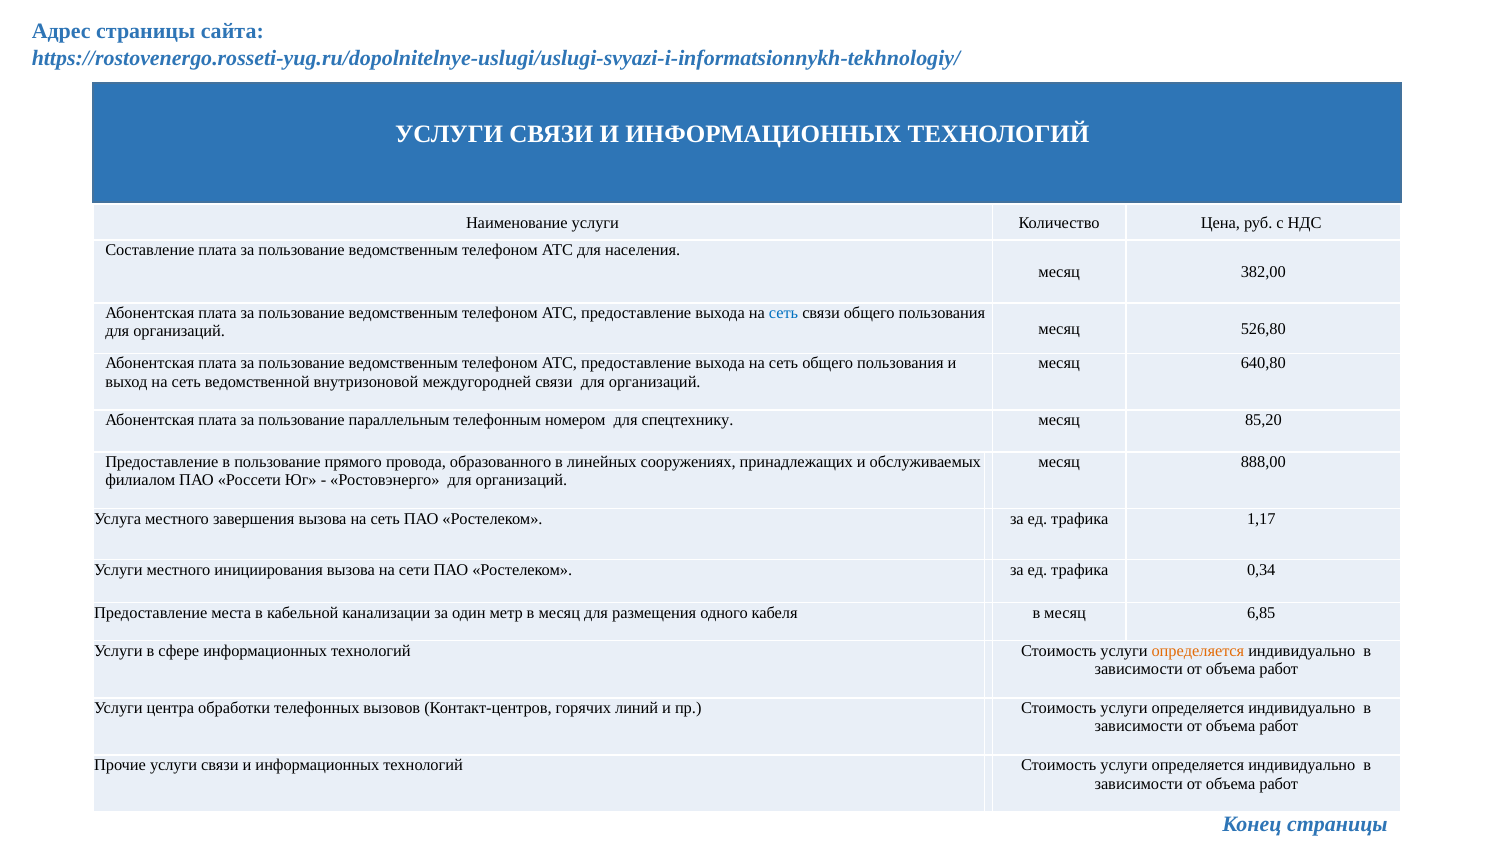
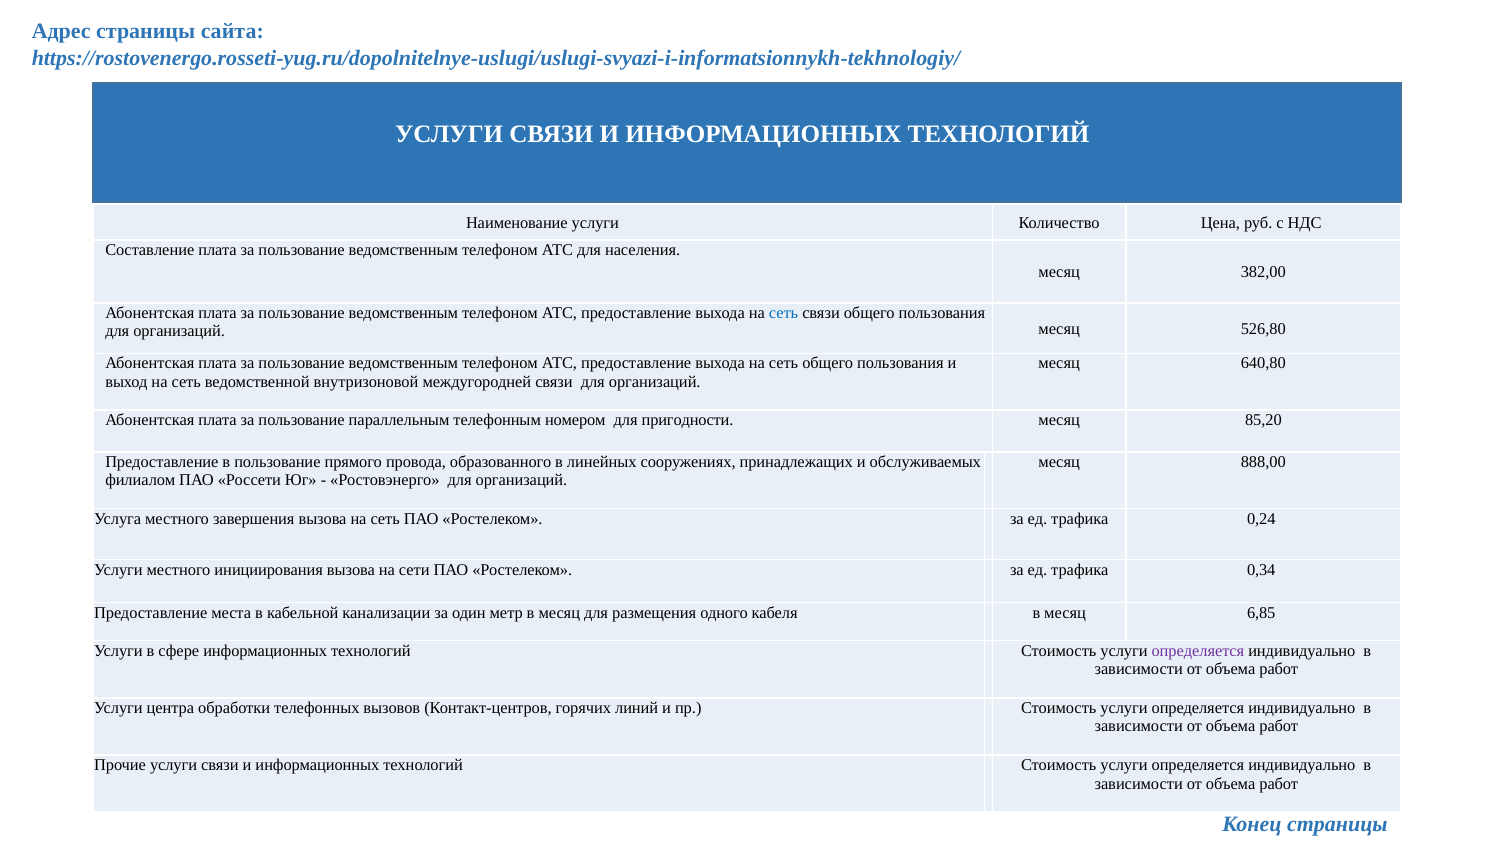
спецтехнику: спецтехнику -> пригодности (688, 420)
1,17: 1,17 -> 0,24 (1261, 519)
определяется colour: orange -> purple (1198, 651)
